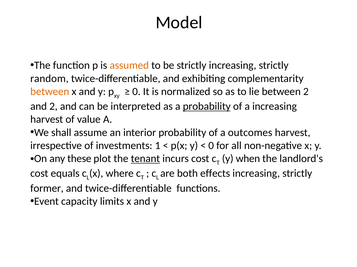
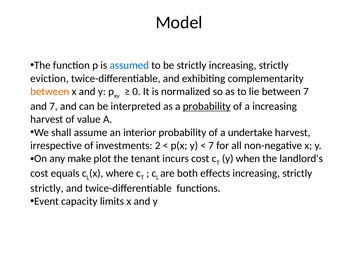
assumed colour: orange -> blue (129, 66)
random: random -> eviction (49, 79)
between 2: 2 -> 7 (306, 92)
and 2: 2 -> 7 (53, 107)
outcomes: outcomes -> undertake (250, 133)
1: 1 -> 2 (158, 146)
0: 0 -> 7 (211, 146)
these: these -> make (79, 159)
tenant underline: present -> none (145, 159)
former: former -> strictly (47, 189)
